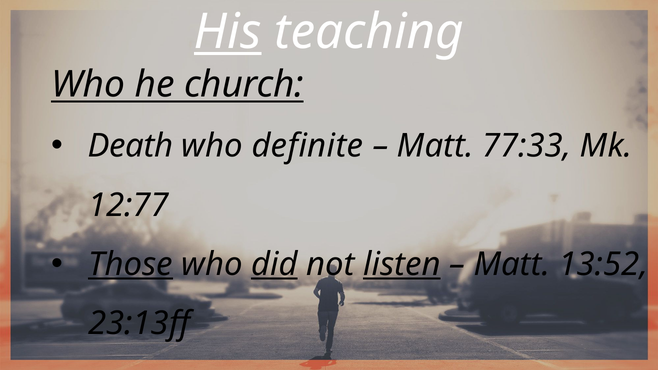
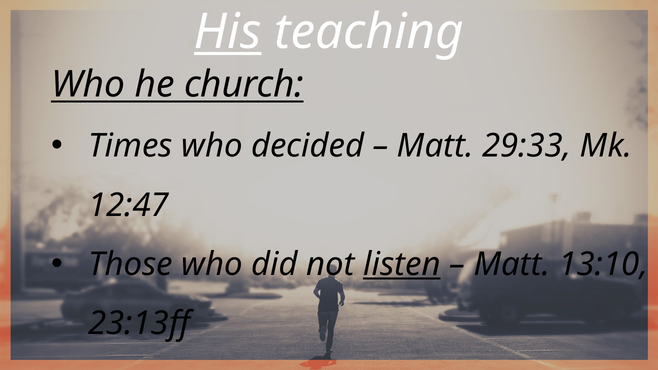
Death: Death -> Times (130, 146)
definite: definite -> decided (308, 146)
77:33: 77:33 -> 29:33 (527, 146)
12:77: 12:77 -> 12:47 (129, 205)
Those underline: present -> none (130, 265)
did underline: present -> none (274, 265)
13:52: 13:52 -> 13:10 (603, 265)
